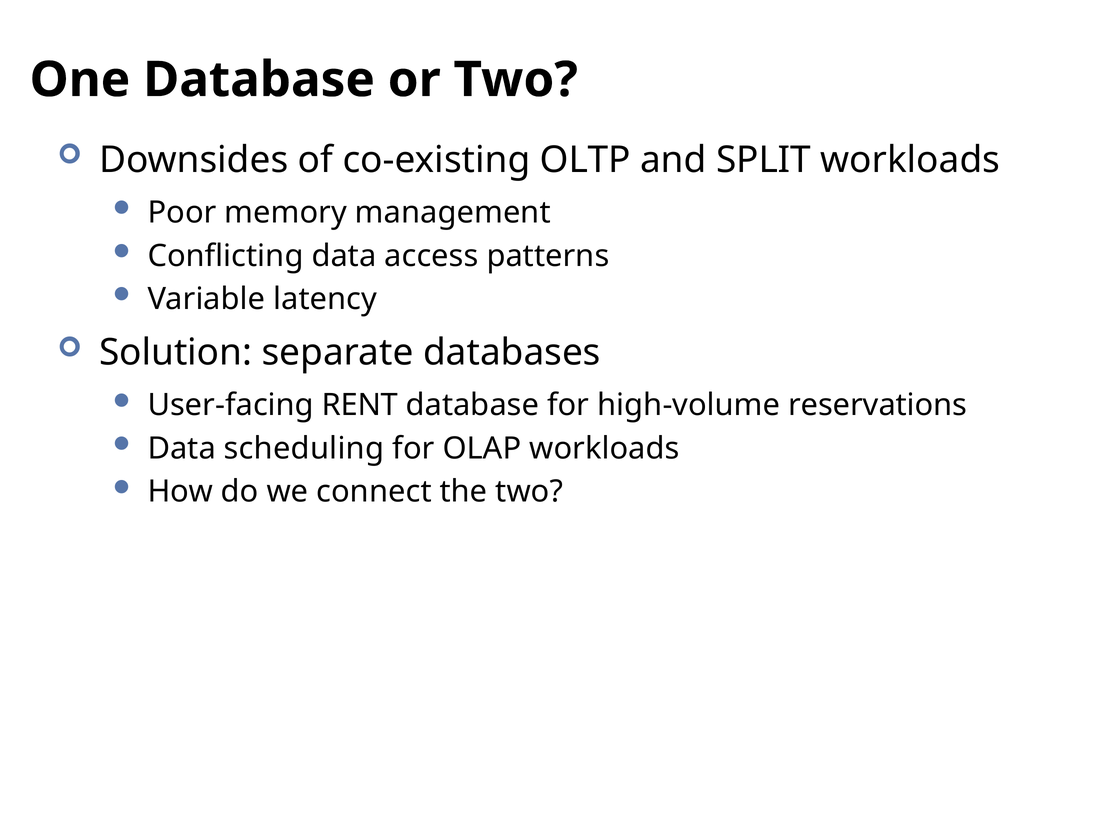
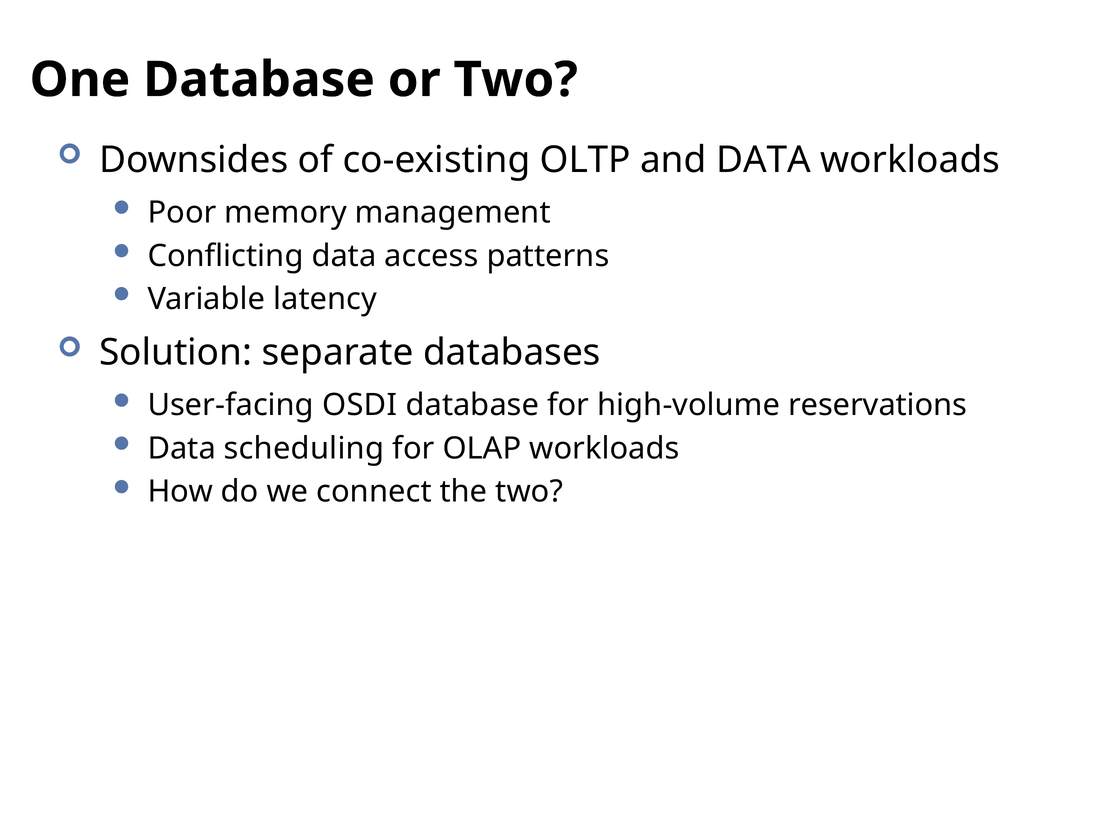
and SPLIT: SPLIT -> DATA (764, 160)
RENT: RENT -> OSDI (360, 405)
